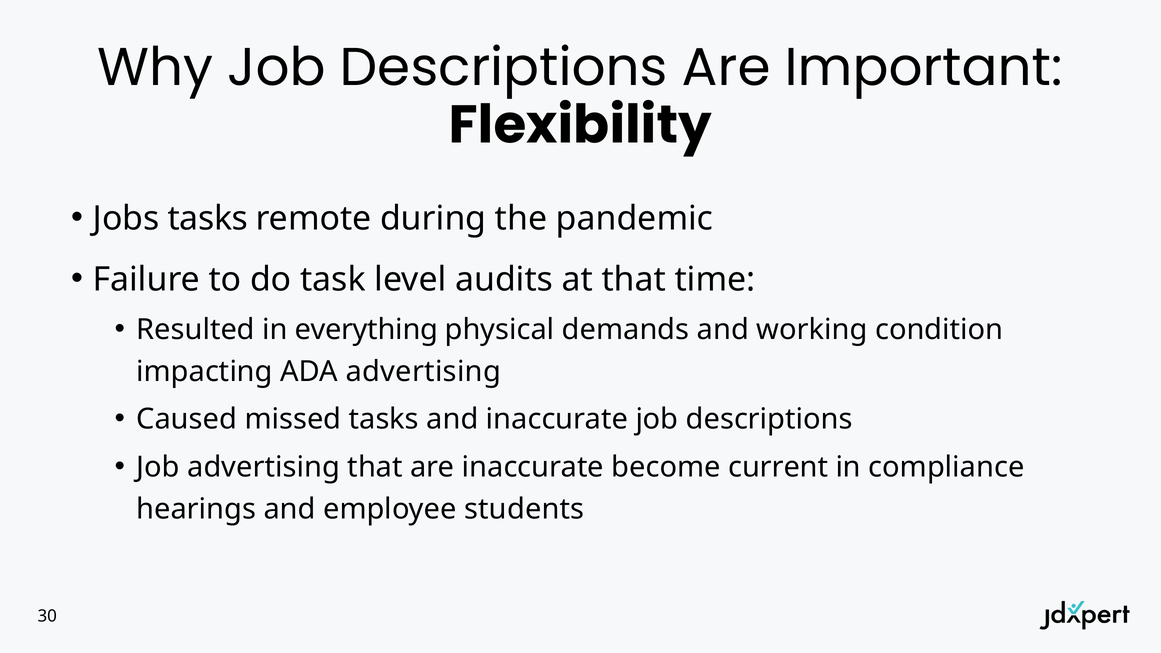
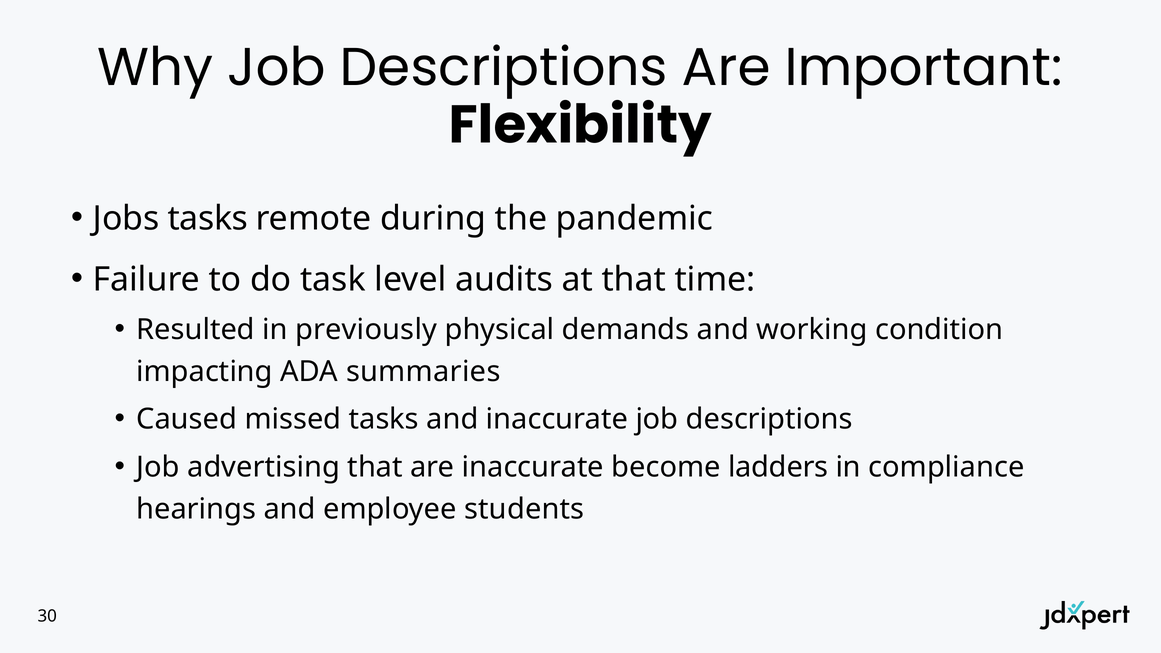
everything: everything -> previously (366, 330)
ADA advertising: advertising -> summaries (423, 372)
current: current -> ladders (778, 467)
